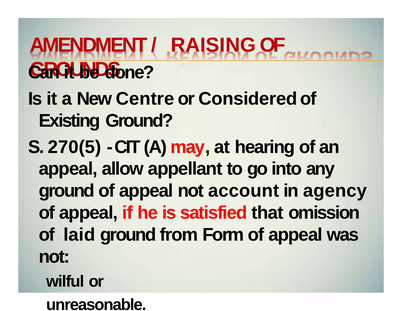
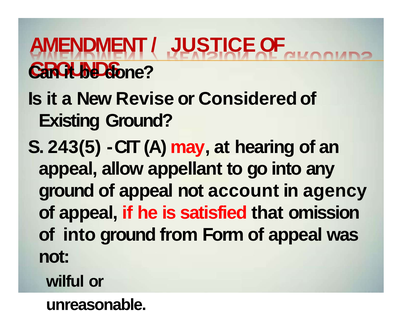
RAISING: RAISING -> JUSTICE (213, 45)
Centre: Centre -> Revise (145, 99)
270(5: 270(5 -> 243(5 (75, 147)
of laid: laid -> into (80, 235)
